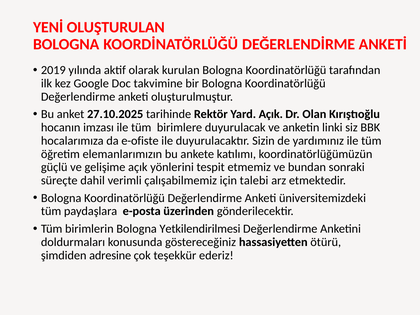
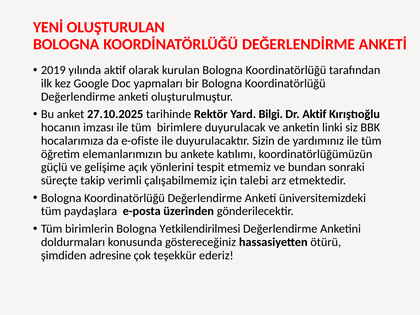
takvimine: takvimine -> yapmaları (158, 83)
Yard Açık: Açık -> Bilgi (271, 114)
Dr Olan: Olan -> Aktif (314, 114)
dahil: dahil -> takip (93, 180)
